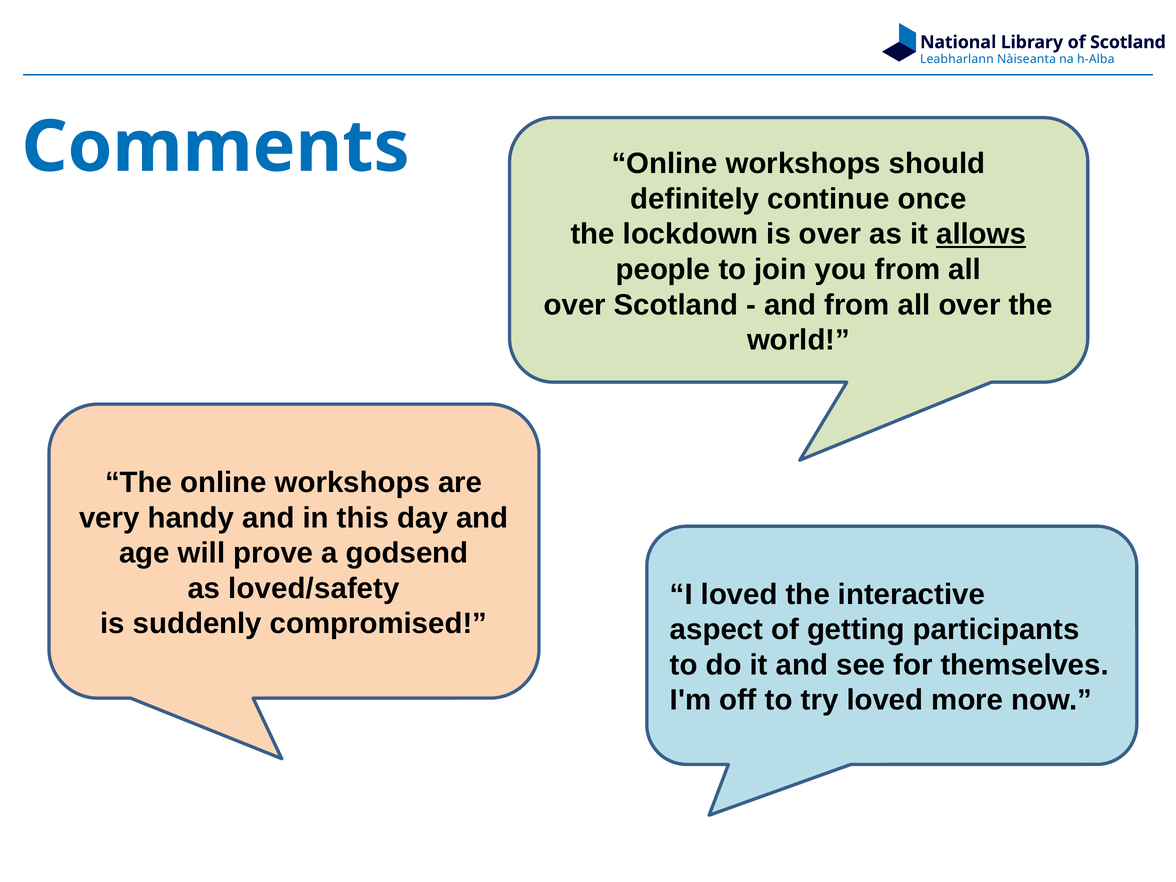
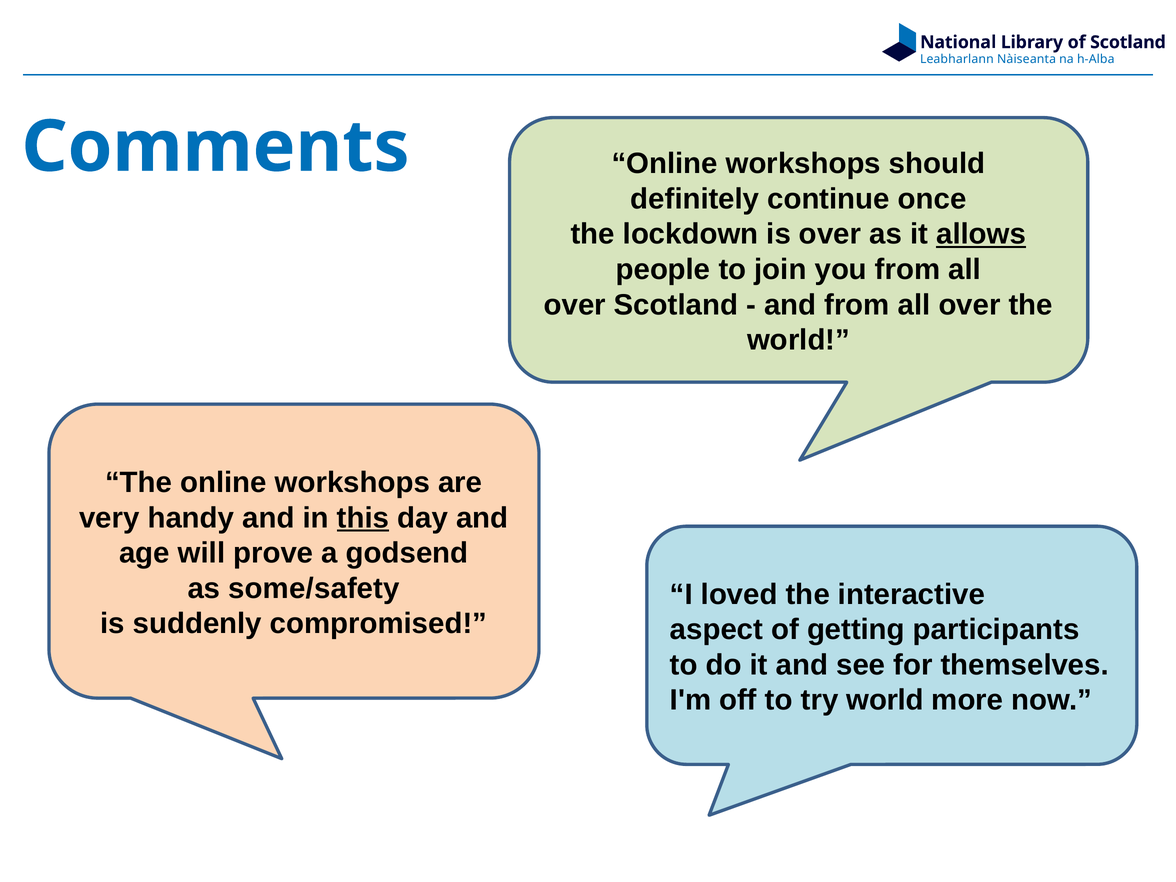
this underline: none -> present (363, 518)
loved/safety: loved/safety -> some/safety (314, 588)
try loved: loved -> world (885, 700)
